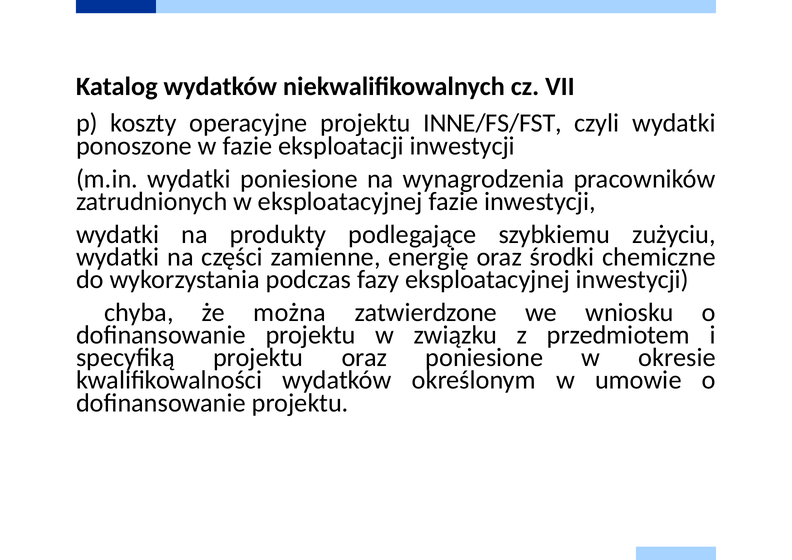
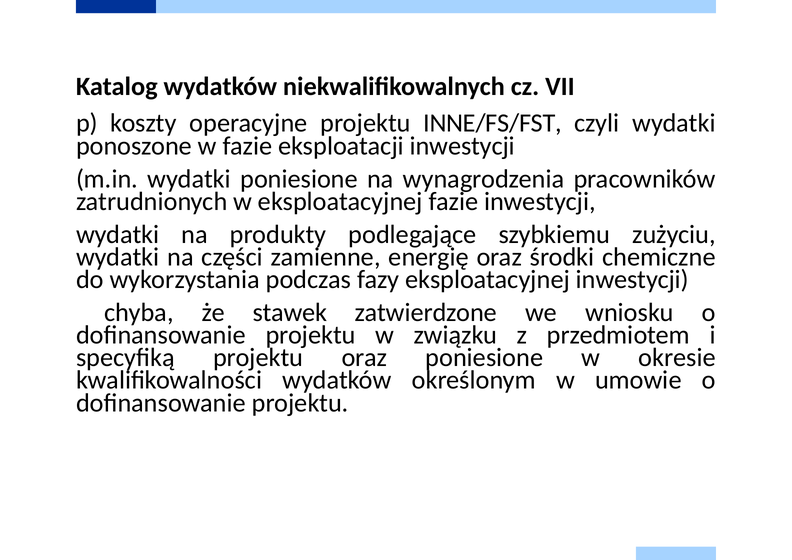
można: można -> stawek (290, 312)
